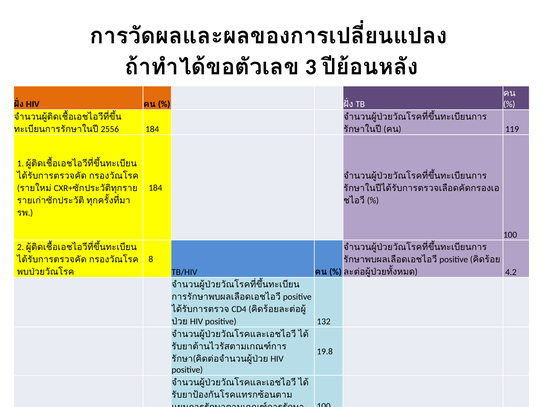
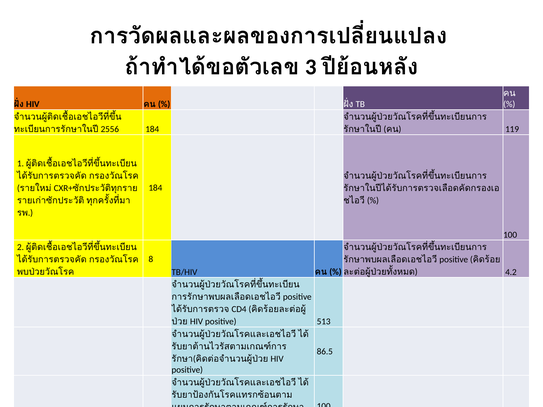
132: 132 -> 513 (324, 322)
19.8: 19.8 -> 86.5 (325, 352)
